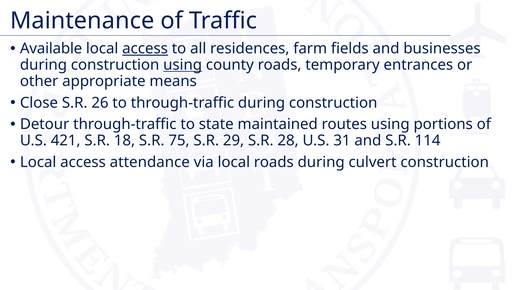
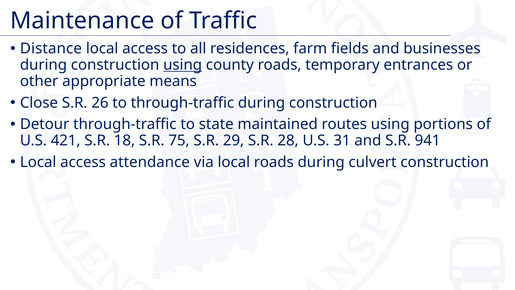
Available: Available -> Distance (51, 49)
access underline: present -> none (145, 49)
114: 114 -> 941 (428, 140)
